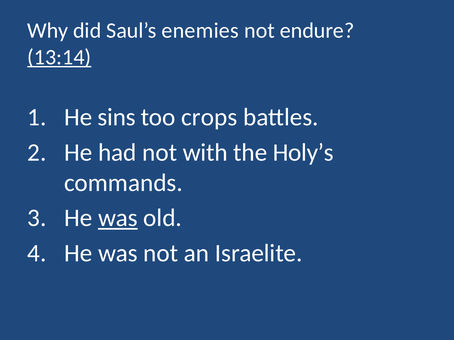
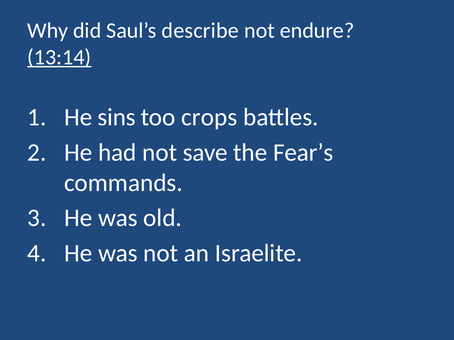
enemies: enemies -> describe (200, 31)
with: with -> save (205, 153)
Holy’s: Holy’s -> Fear’s (303, 153)
was underline: present -> none (118, 218)
